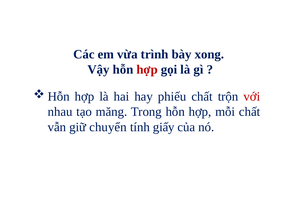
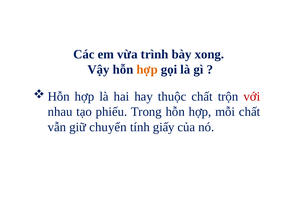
hợp colour: red -> orange (147, 70)
phiếu: phiếu -> thuộc (172, 97)
măng: măng -> phiếu (112, 112)
